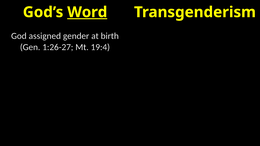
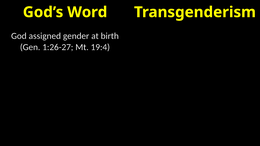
Word underline: present -> none (87, 12)
